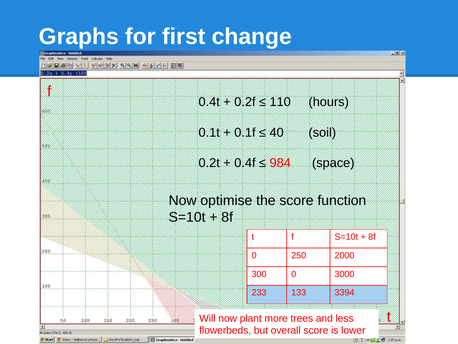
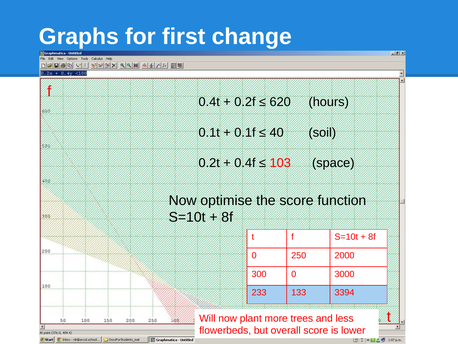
110: 110 -> 620 (280, 102)
984: 984 -> 103 (280, 163)
